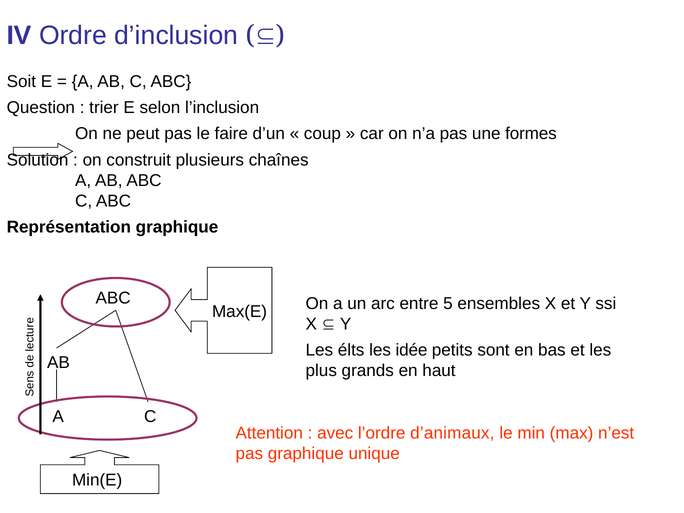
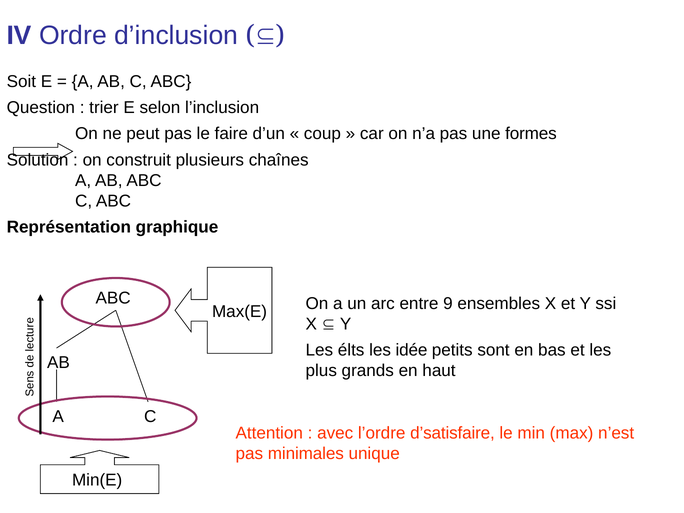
5: 5 -> 9 (448, 304)
d’animaux: d’animaux -> d’satisfaire (453, 433)
pas graphique: graphique -> minimales (306, 453)
